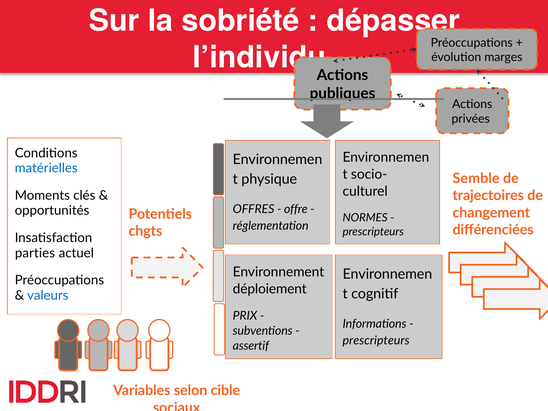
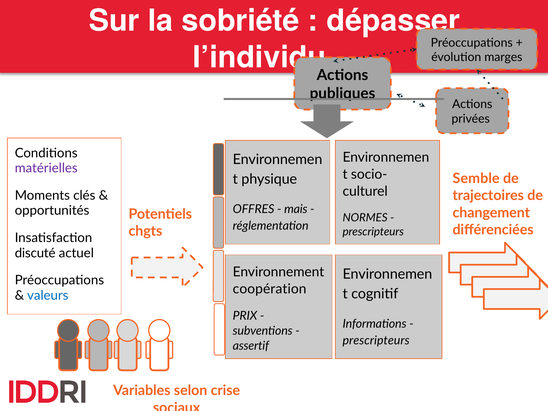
matérielles colour: blue -> purple (46, 168)
offre: offre -> mais (296, 209)
parties: parties -> discuté (35, 253)
déploiement: déploiement -> coopération (270, 289)
cible: cible -> crise (225, 391)
